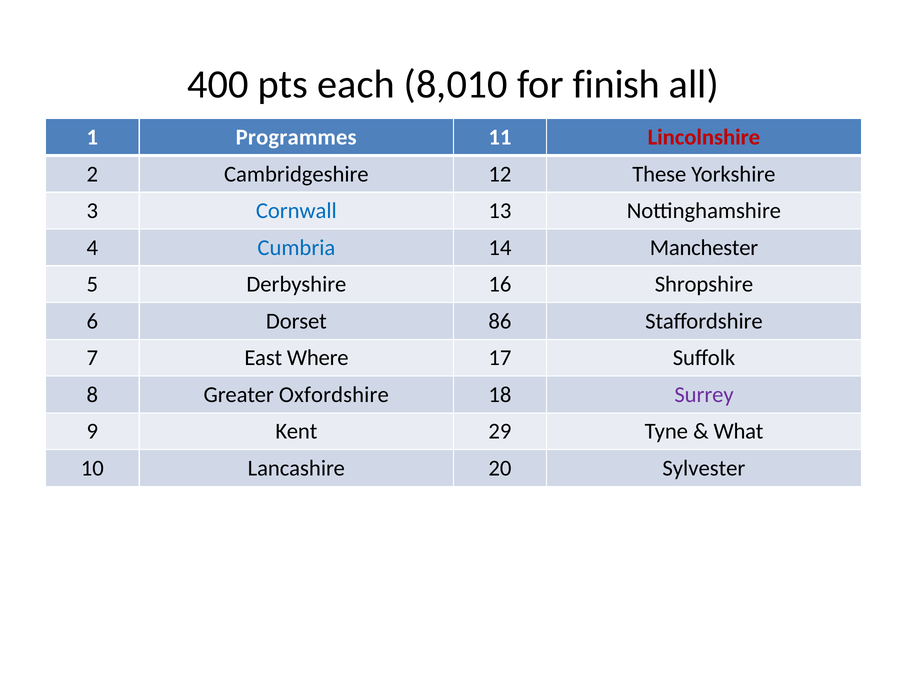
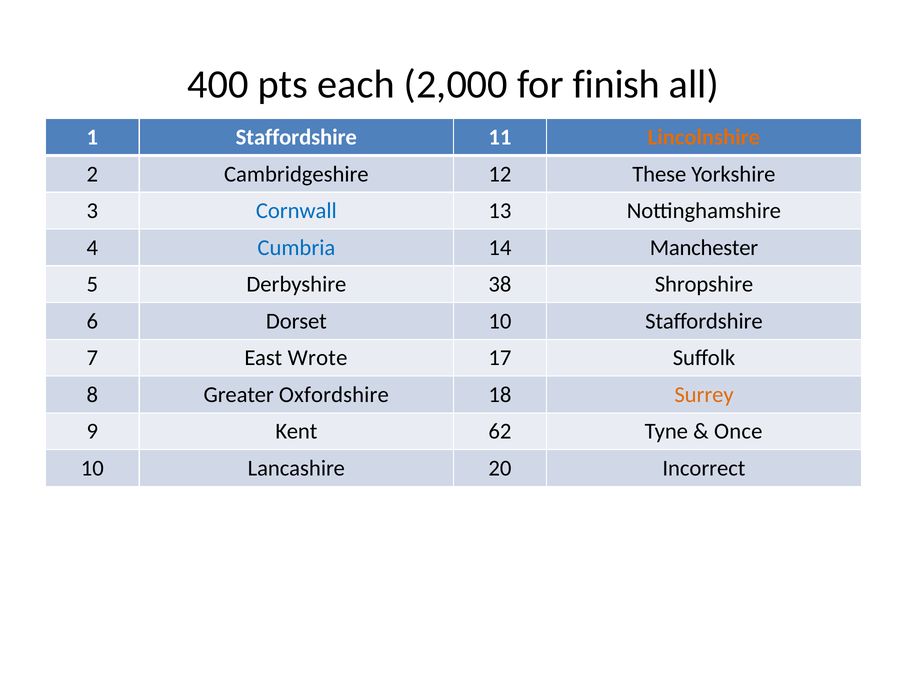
8,010: 8,010 -> 2,000 (456, 84)
1 Programmes: Programmes -> Staffordshire (296, 137)
Lincolnshire colour: red -> orange (704, 137)
16: 16 -> 38 (500, 285)
Dorset 86: 86 -> 10 (500, 321)
Where: Where -> Wrote (318, 358)
Surrey colour: purple -> orange (704, 395)
29: 29 -> 62 (500, 432)
What: What -> Once (738, 432)
Sylvester: Sylvester -> Incorrect (704, 468)
